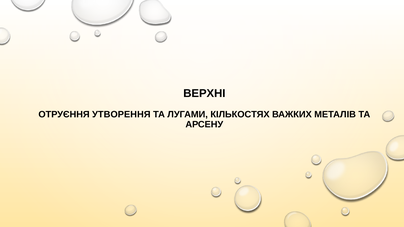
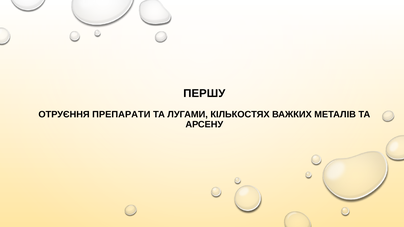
ВЕРХНІ: ВЕРХНІ -> ПЕРШУ (204, 94)
УТВОРЕННЯ: УТВОРЕННЯ -> ПРЕПАРАТИ (121, 115)
